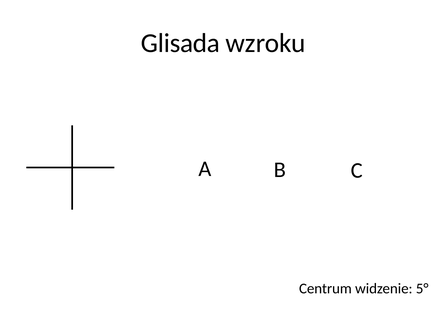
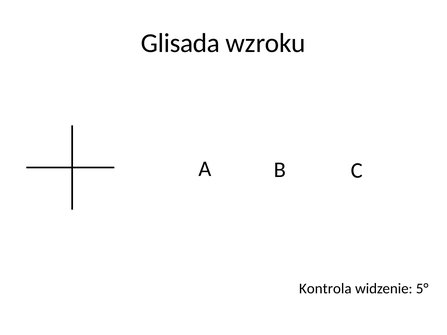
Centrum: Centrum -> Kontrola (325, 289)
